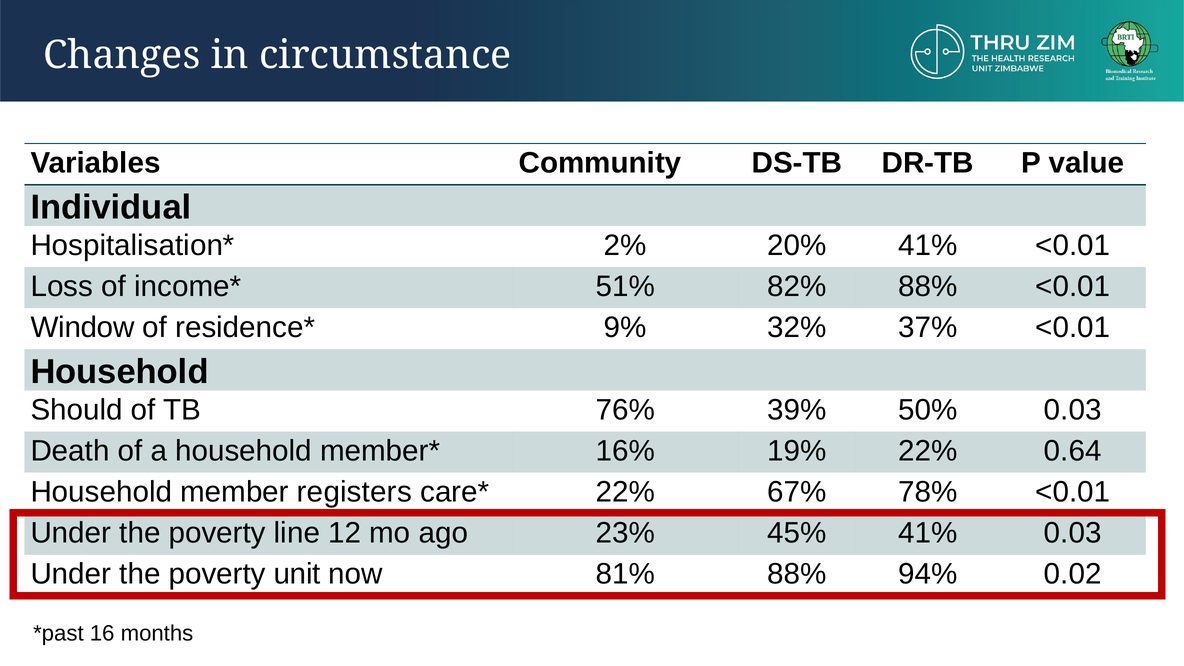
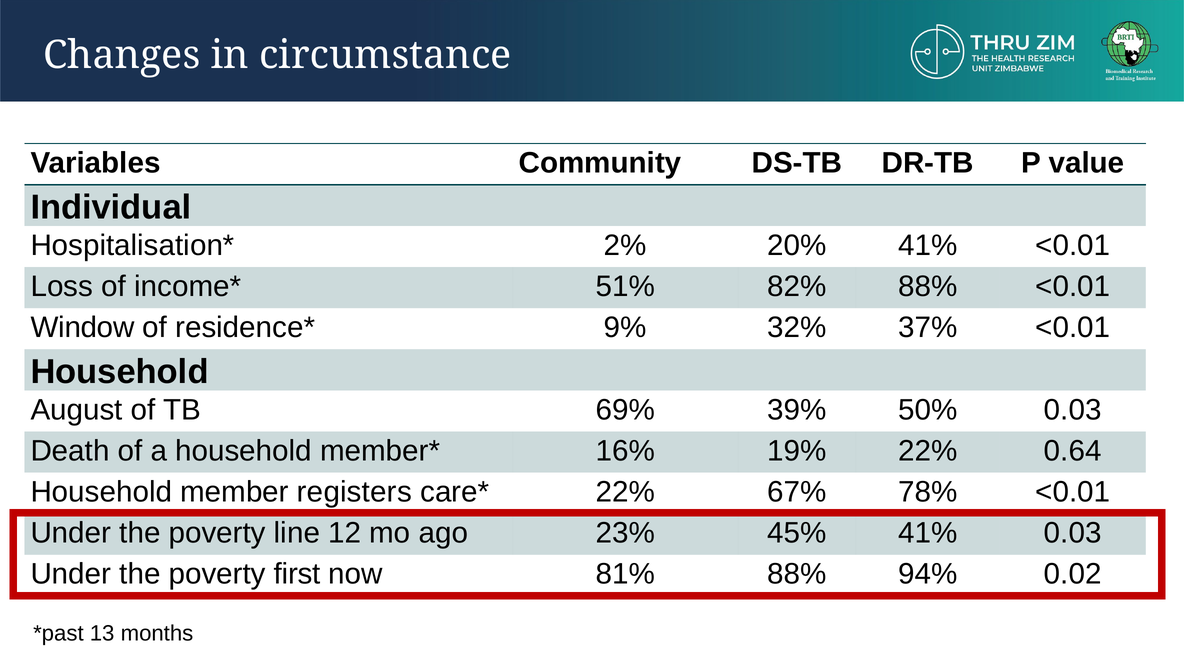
Should: Should -> August (77, 410)
76%: 76% -> 69% (625, 410)
unit: unit -> first (297, 574)
16: 16 -> 13 (102, 634)
